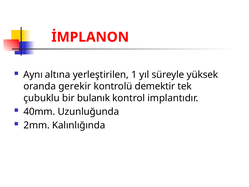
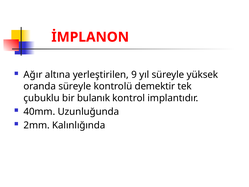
Aynı: Aynı -> Ağır (33, 75)
1: 1 -> 9 (134, 75)
oranda gerekir: gerekir -> süreyle (75, 86)
